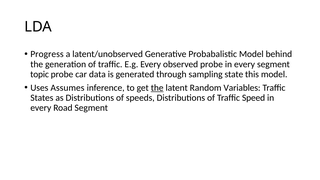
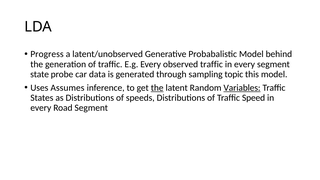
observed probe: probe -> traffic (212, 64)
topic: topic -> state (40, 74)
state: state -> topic (234, 74)
Variables underline: none -> present (242, 88)
